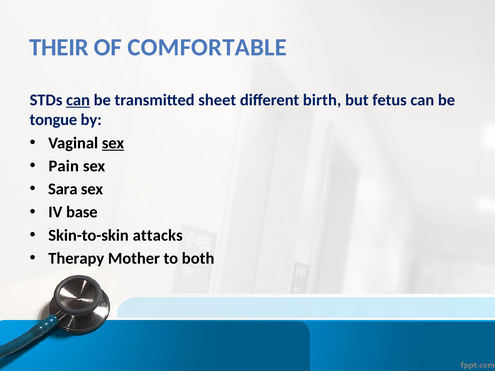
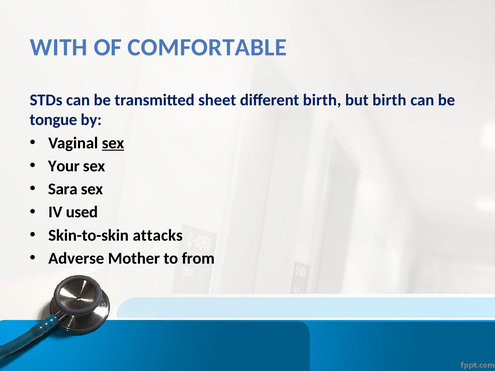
THEIR: THEIR -> WITH (59, 48)
can underline: present -> none (78, 100)
but fetus: fetus -> birth (389, 100)
Pain: Pain -> Your (64, 166)
base: base -> used (82, 212)
Therapy: Therapy -> Adverse (76, 259)
both: both -> from (198, 259)
